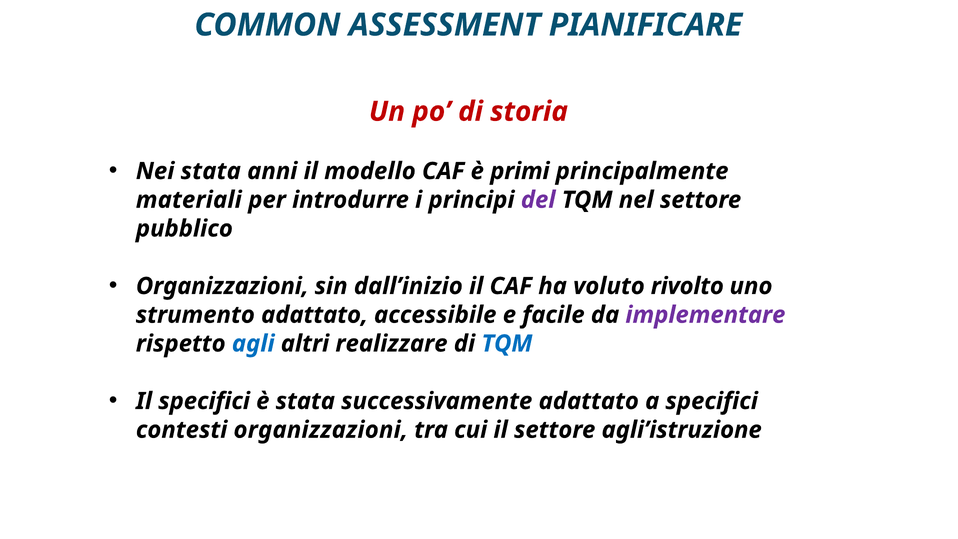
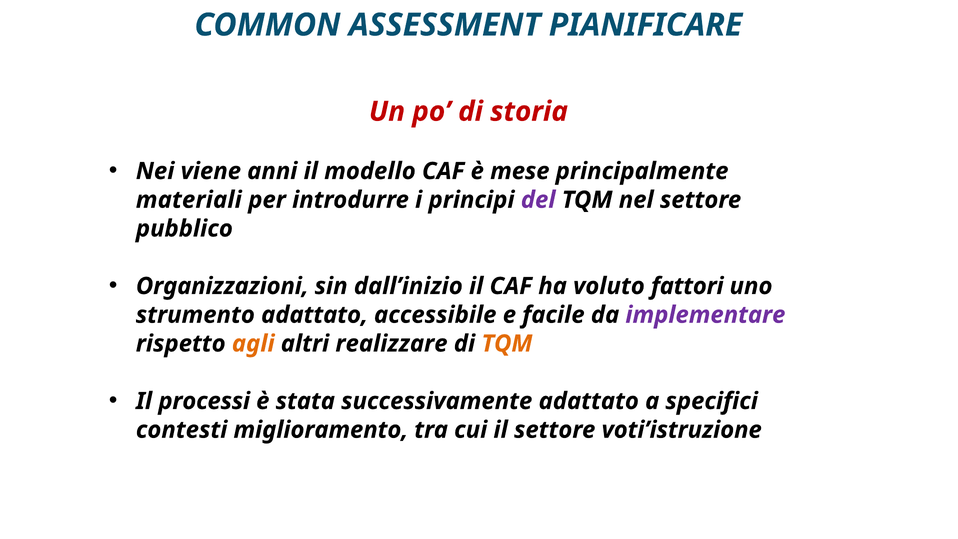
Nei stata: stata -> viene (211, 171)
primi: primi -> mese (520, 171)
rivolto: rivolto -> fattori (687, 286)
agli colour: blue -> orange (253, 344)
TQM colour: blue -> orange (507, 344)
Il specifici: specifici -> processi (204, 401)
contesti organizzazioni: organizzazioni -> miglioramento (321, 430)
agli’istruzione: agli’istruzione -> voti’istruzione (682, 430)
